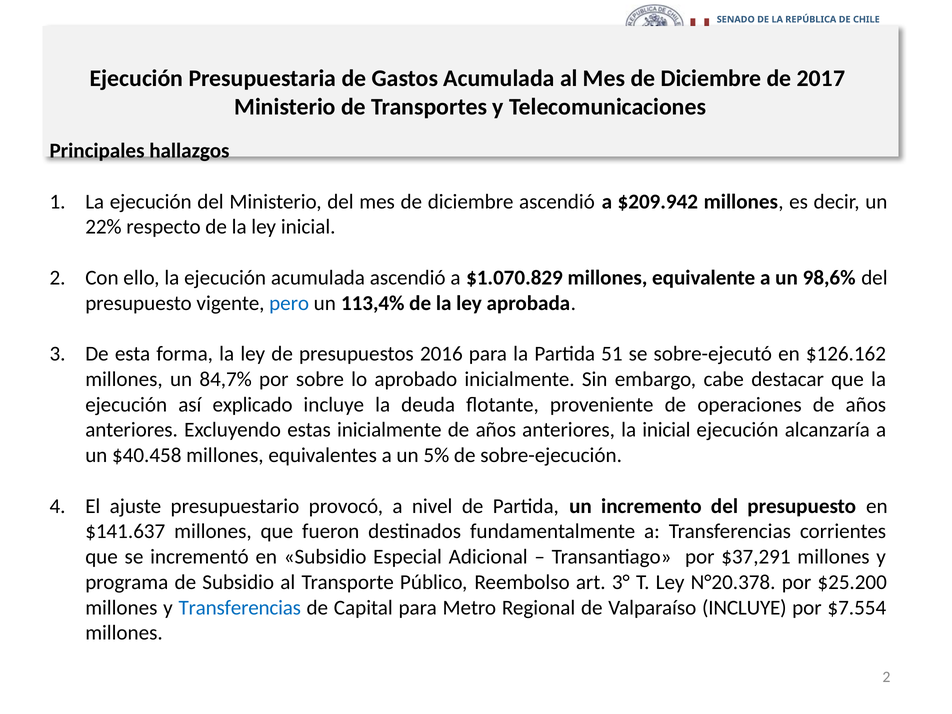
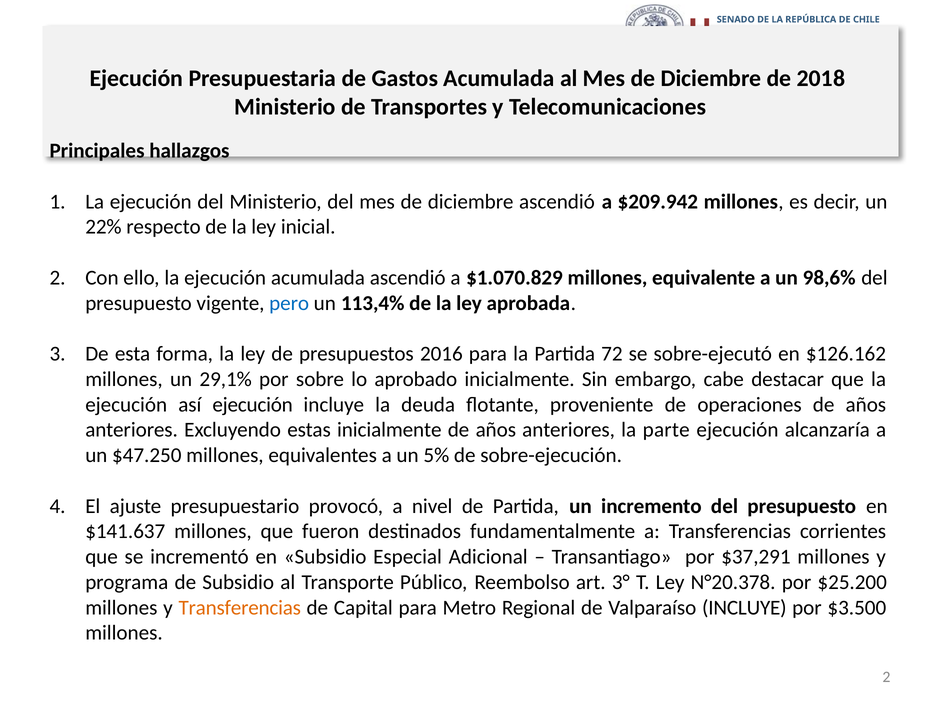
2017: 2017 -> 2018 (821, 78)
51: 51 -> 72 (612, 354)
84,7%: 84,7% -> 29,1% (226, 379)
así explicado: explicado -> ejecución (253, 405)
la inicial: inicial -> parte (666, 430)
$40.458: $40.458 -> $47.250 (147, 455)
Transferencias colour: blue -> orange (240, 608)
$7.554: $7.554 -> $3.500 (857, 608)
